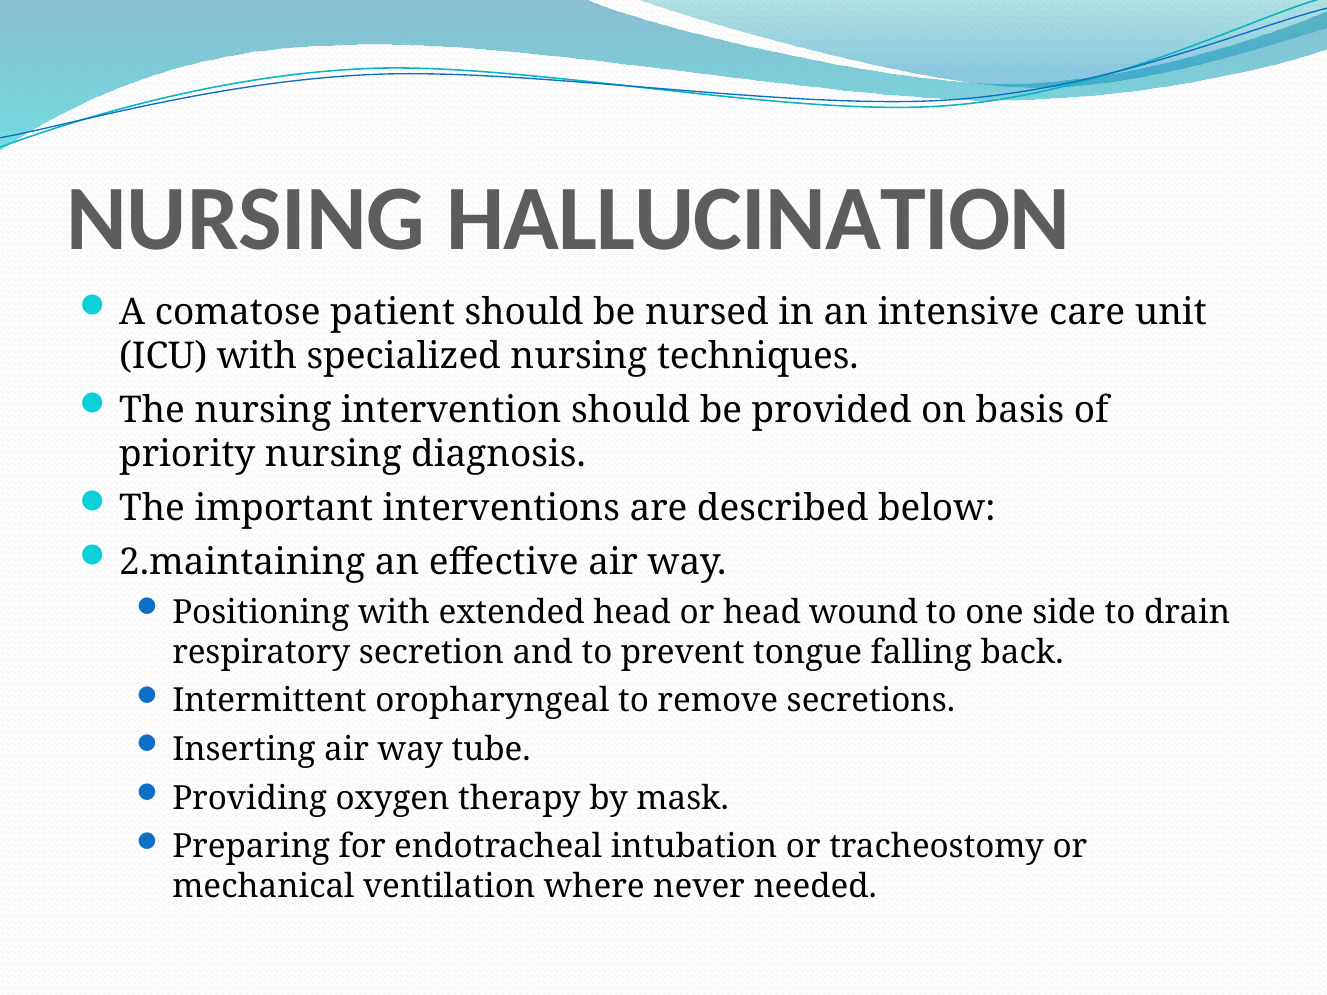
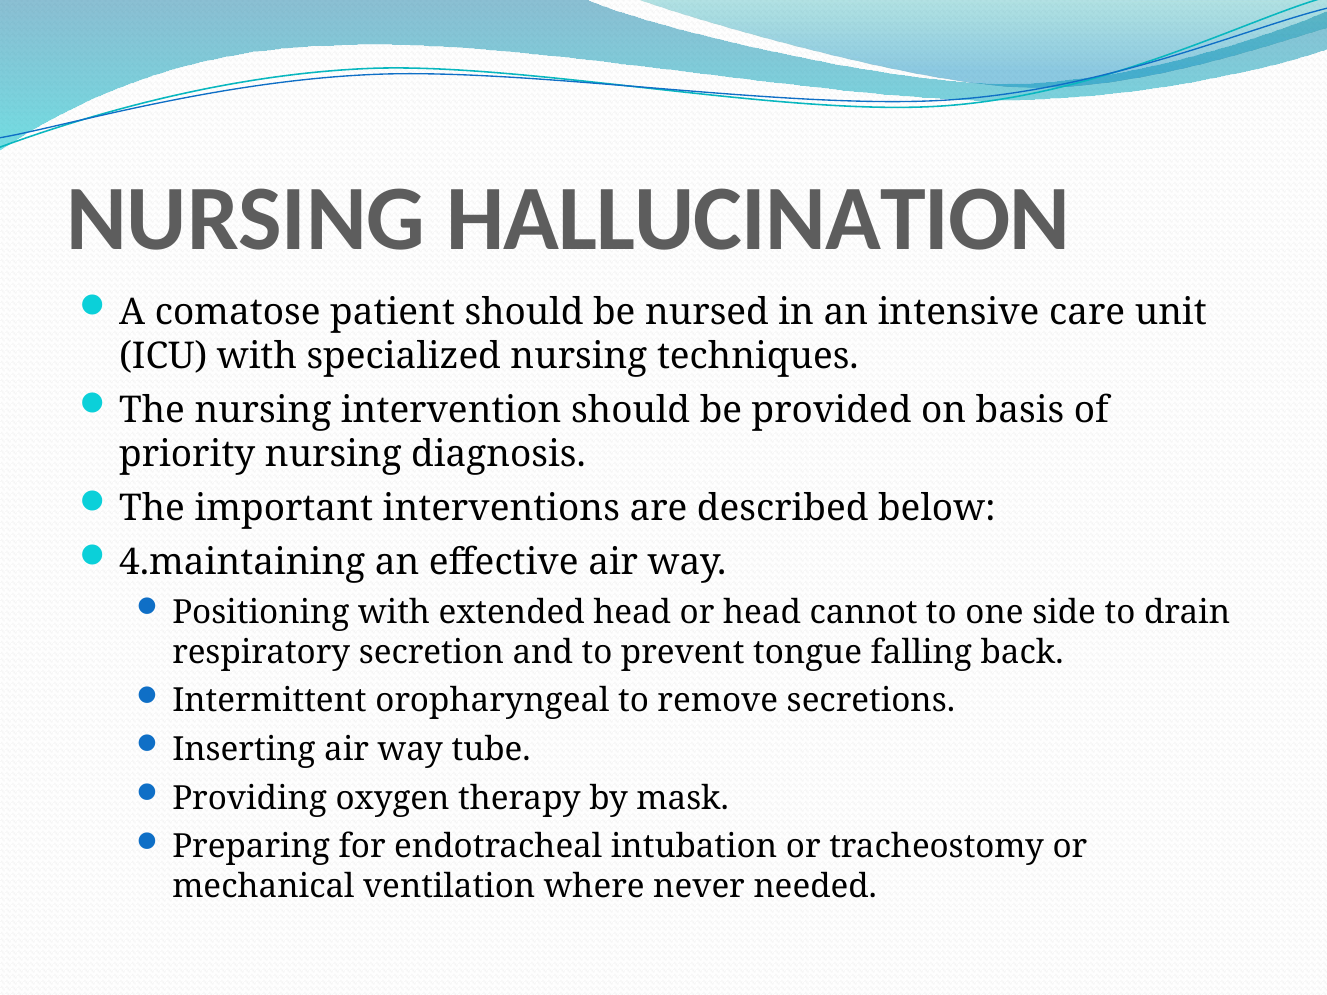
2.maintaining: 2.maintaining -> 4.maintaining (242, 562)
wound: wound -> cannot (864, 613)
